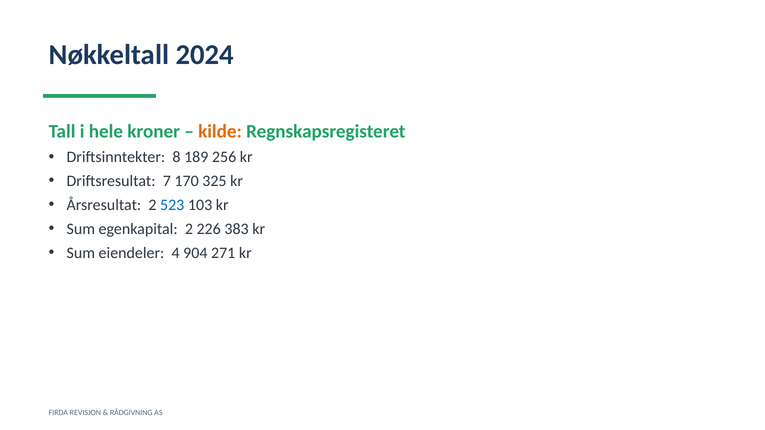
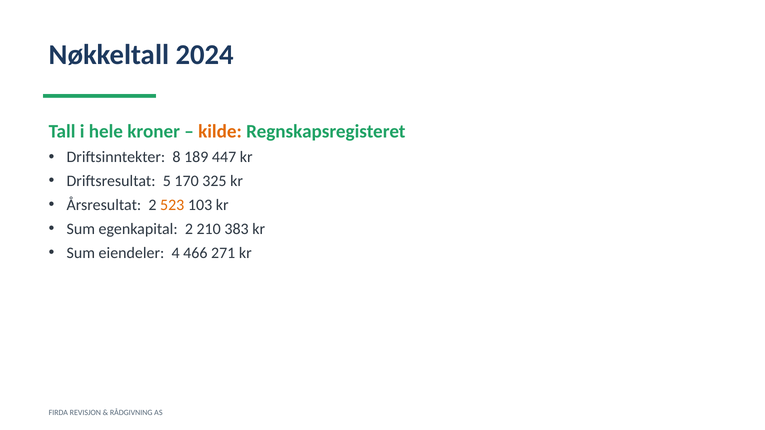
256: 256 -> 447 (224, 157)
7: 7 -> 5 (167, 181)
523 colour: blue -> orange (172, 205)
226: 226 -> 210 (209, 229)
904: 904 -> 466 (195, 253)
